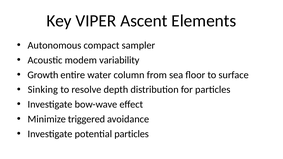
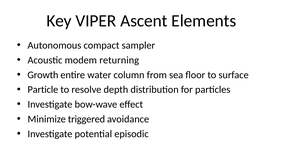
variability: variability -> returning (119, 60)
Sinking: Sinking -> Particle (43, 90)
potential particles: particles -> episodic (131, 134)
